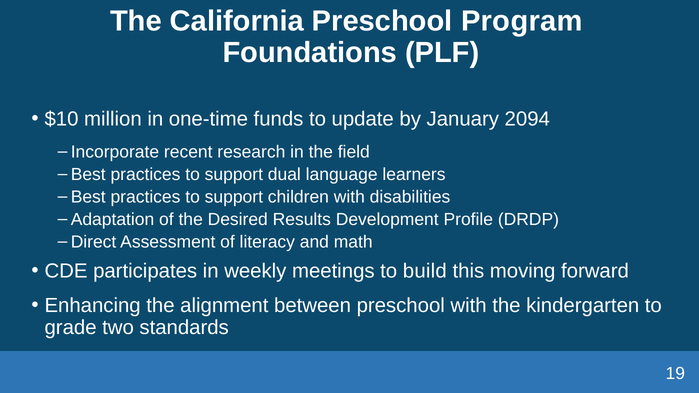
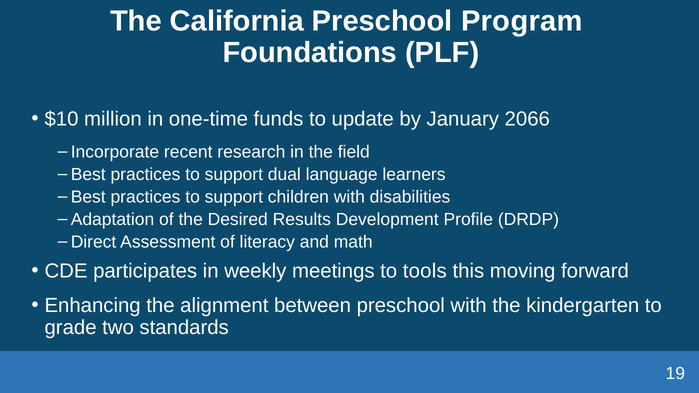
2094: 2094 -> 2066 (527, 119)
build: build -> tools (425, 271)
